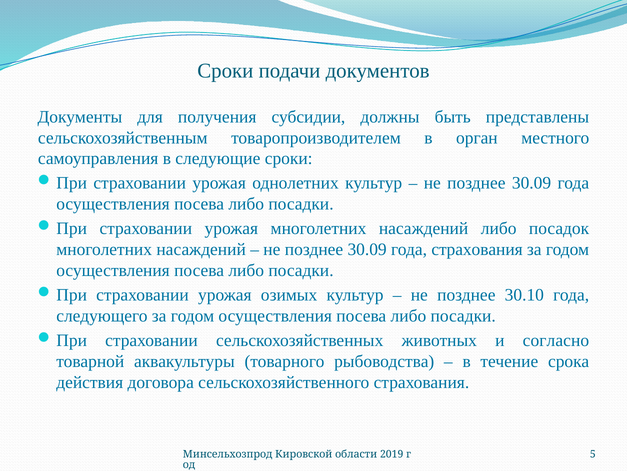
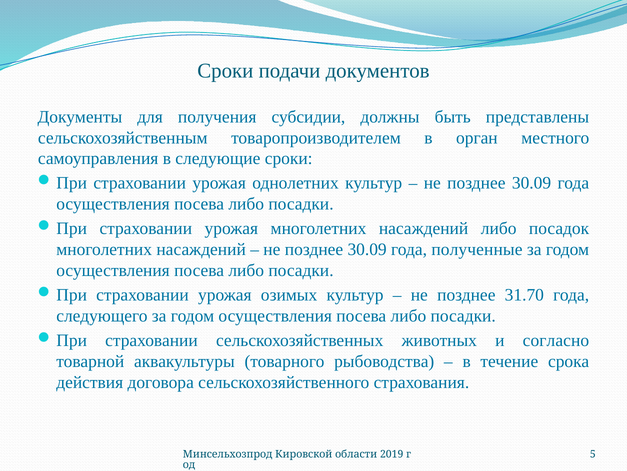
года страхования: страхования -> полученные (477, 249)
30.10: 30.10 -> 31.70 (524, 294)
